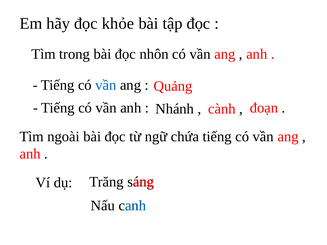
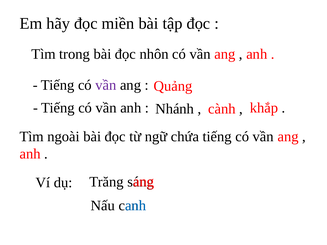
khỏe: khỏe -> miền (118, 24)
vần colour: blue -> purple (106, 85)
đoạn: đoạn -> khắp (264, 108)
